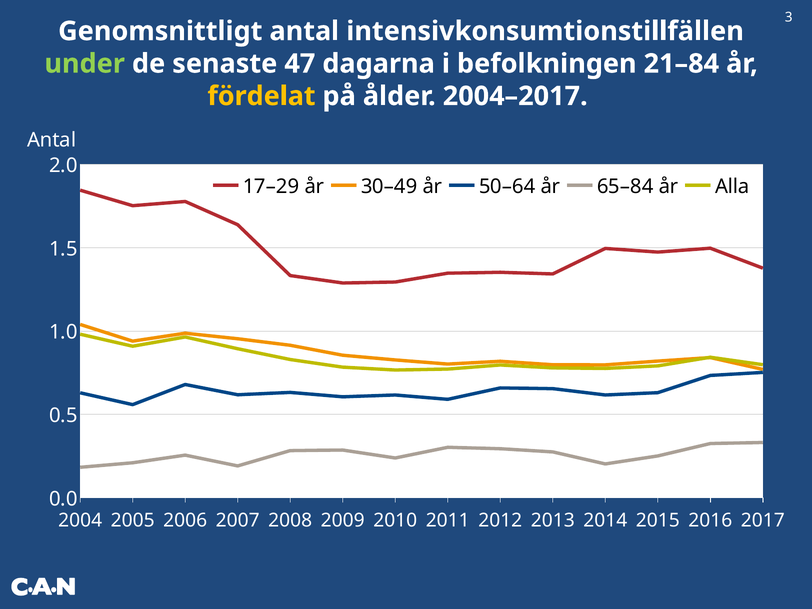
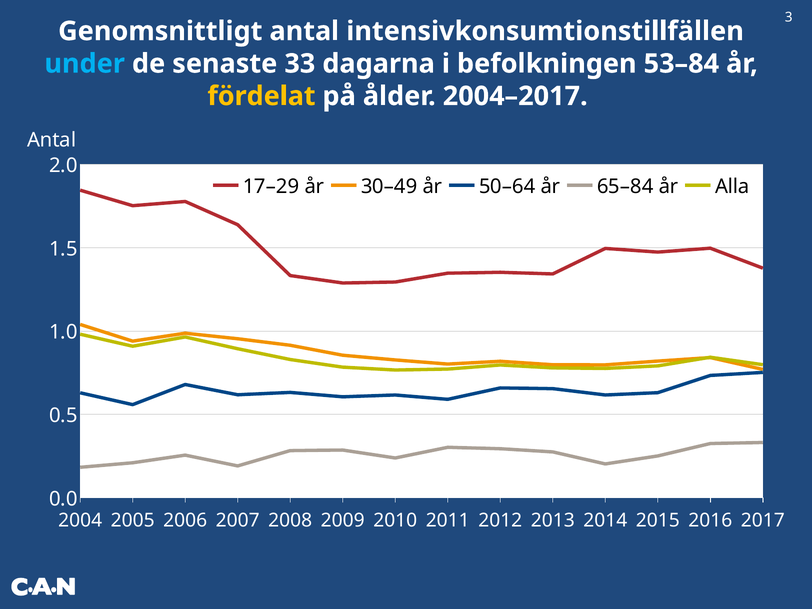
under colour: light green -> light blue (85, 64)
47: 47 -> 33 (300, 64)
21–84: 21–84 -> 53–84 (681, 64)
